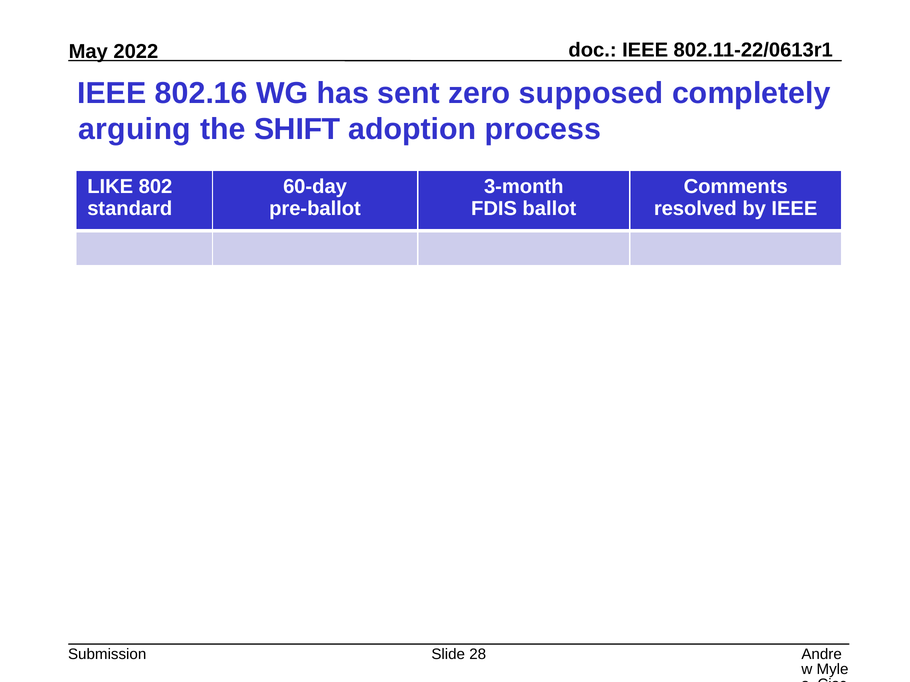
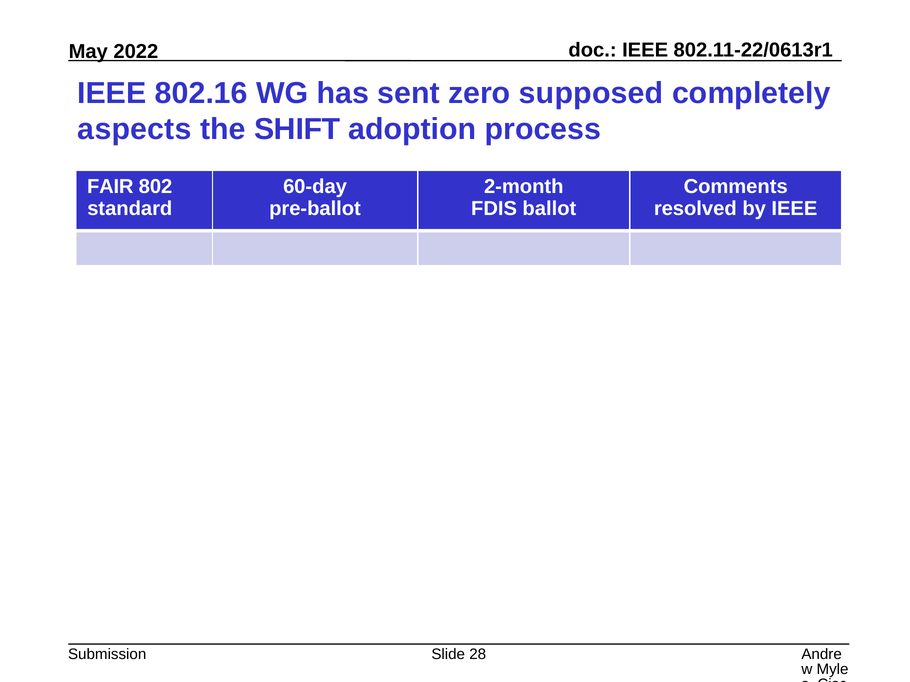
arguing: arguing -> aspects (135, 130)
LIKE: LIKE -> FAIR (110, 186)
3-month: 3-month -> 2-month (524, 186)
